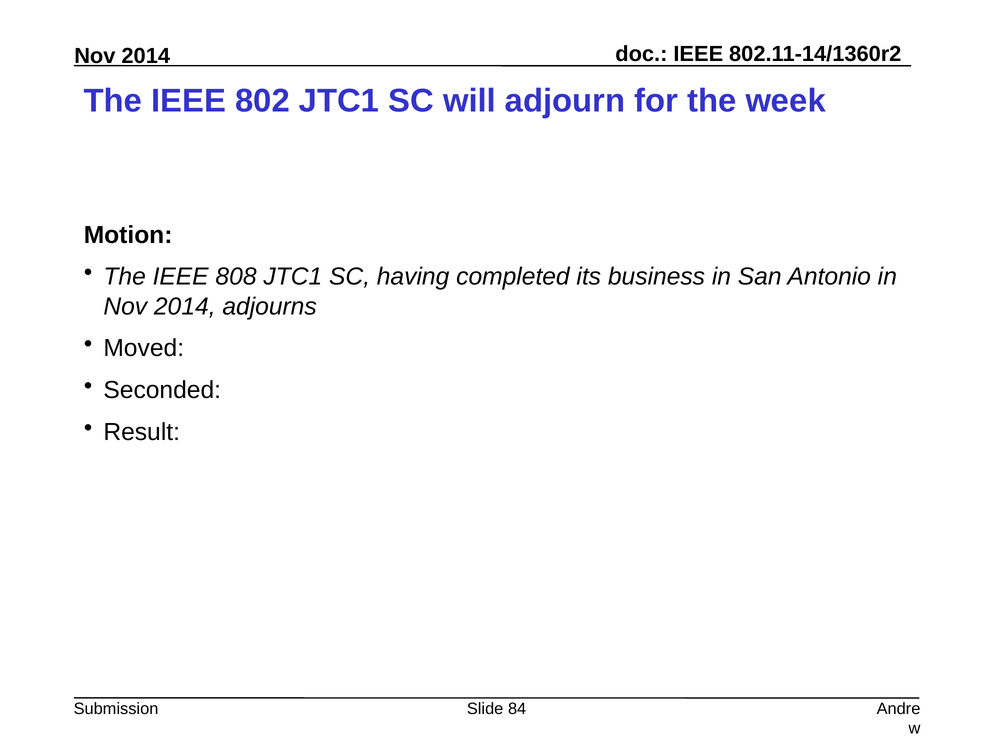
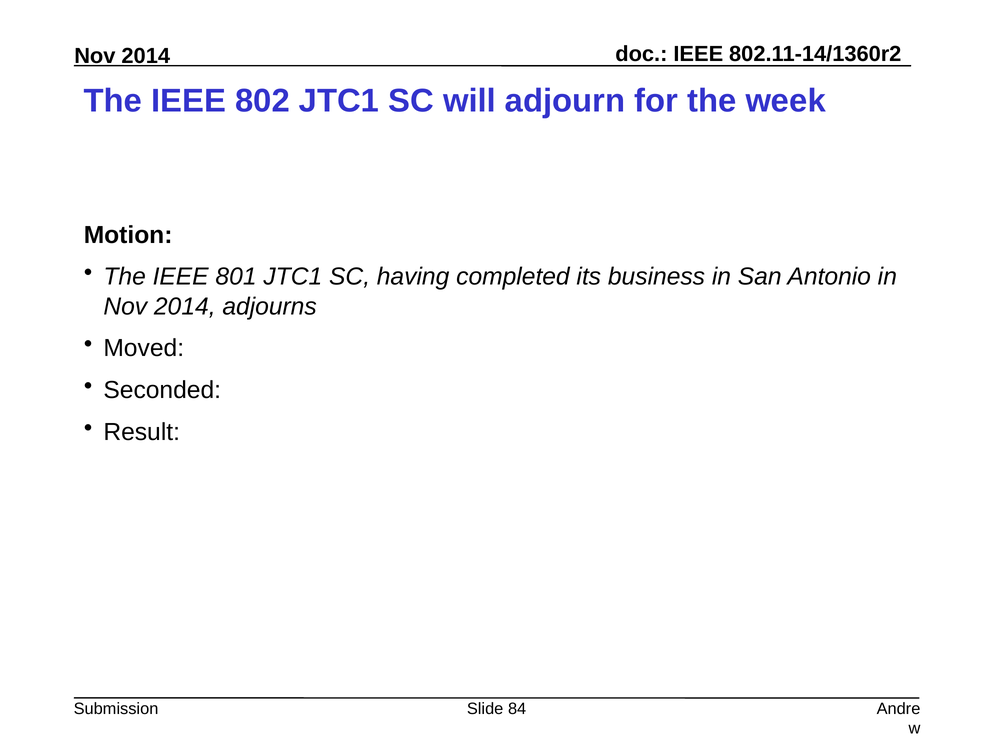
808: 808 -> 801 (236, 277)
